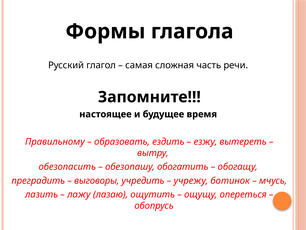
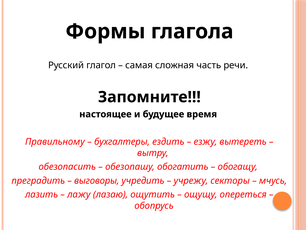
образовать: образовать -> бухгалтеры (122, 142)
ботинок: ботинок -> секторы (230, 180)
